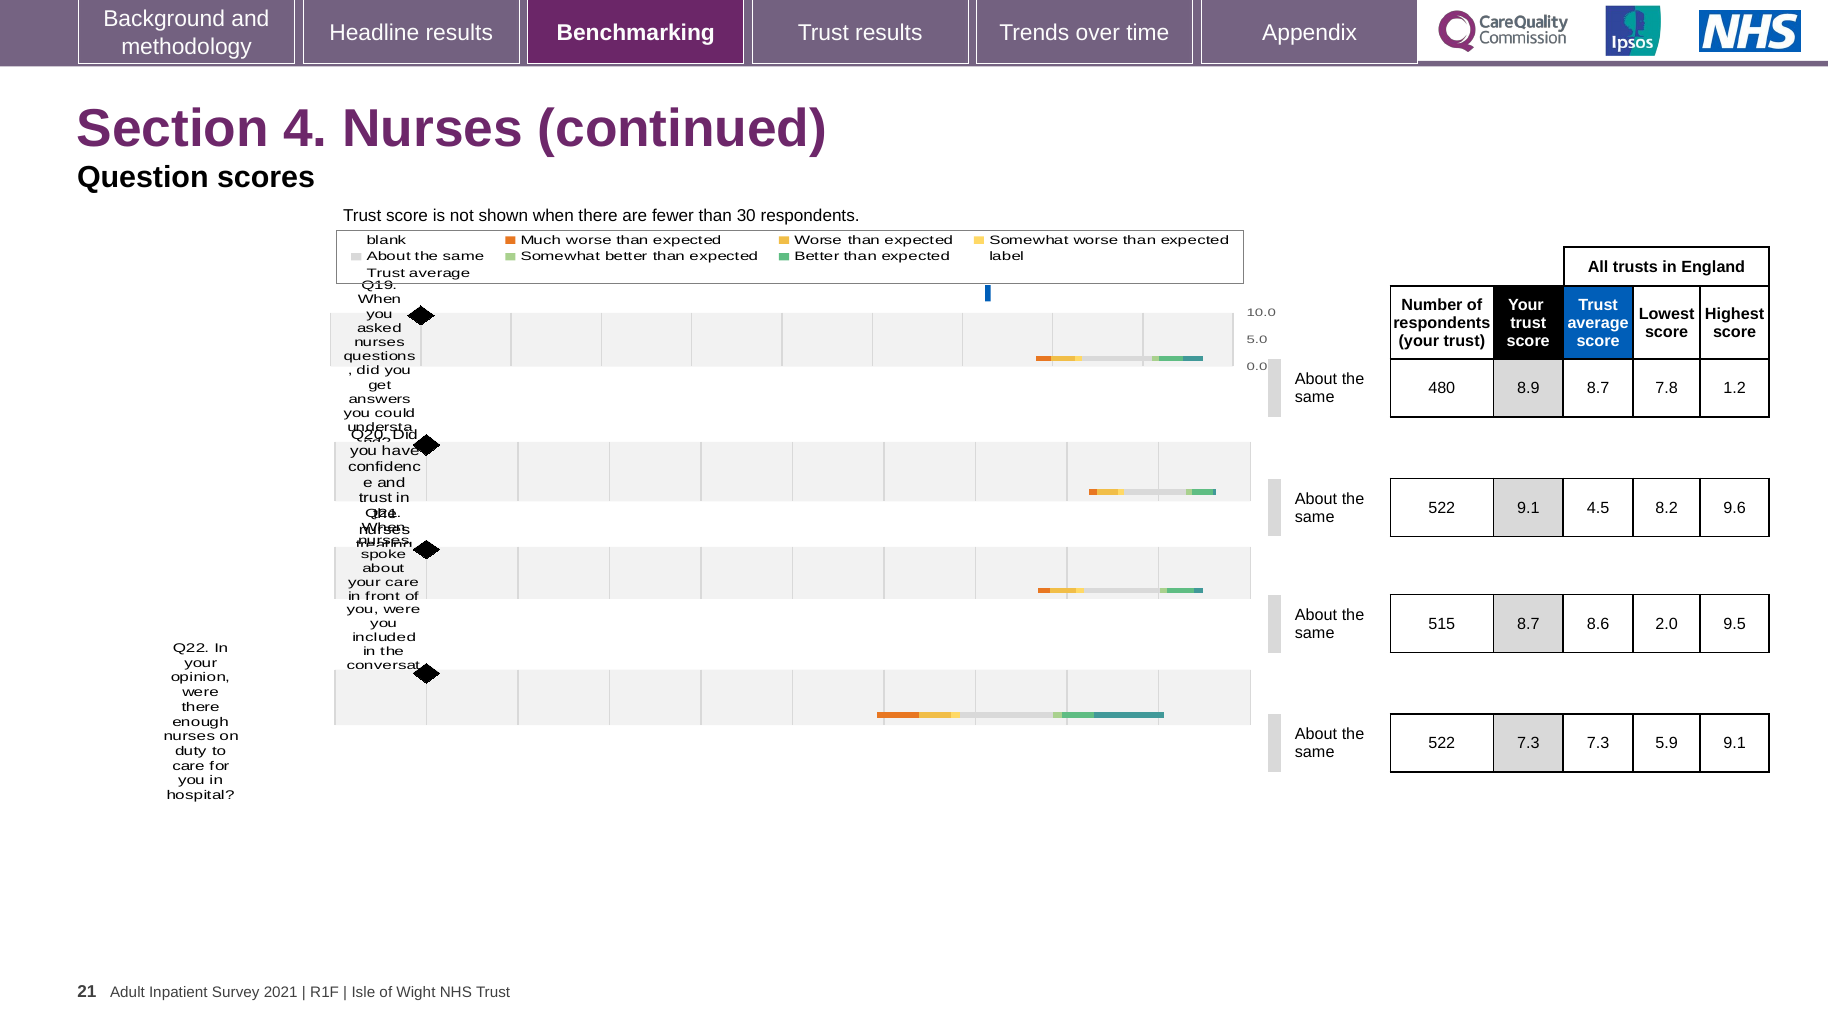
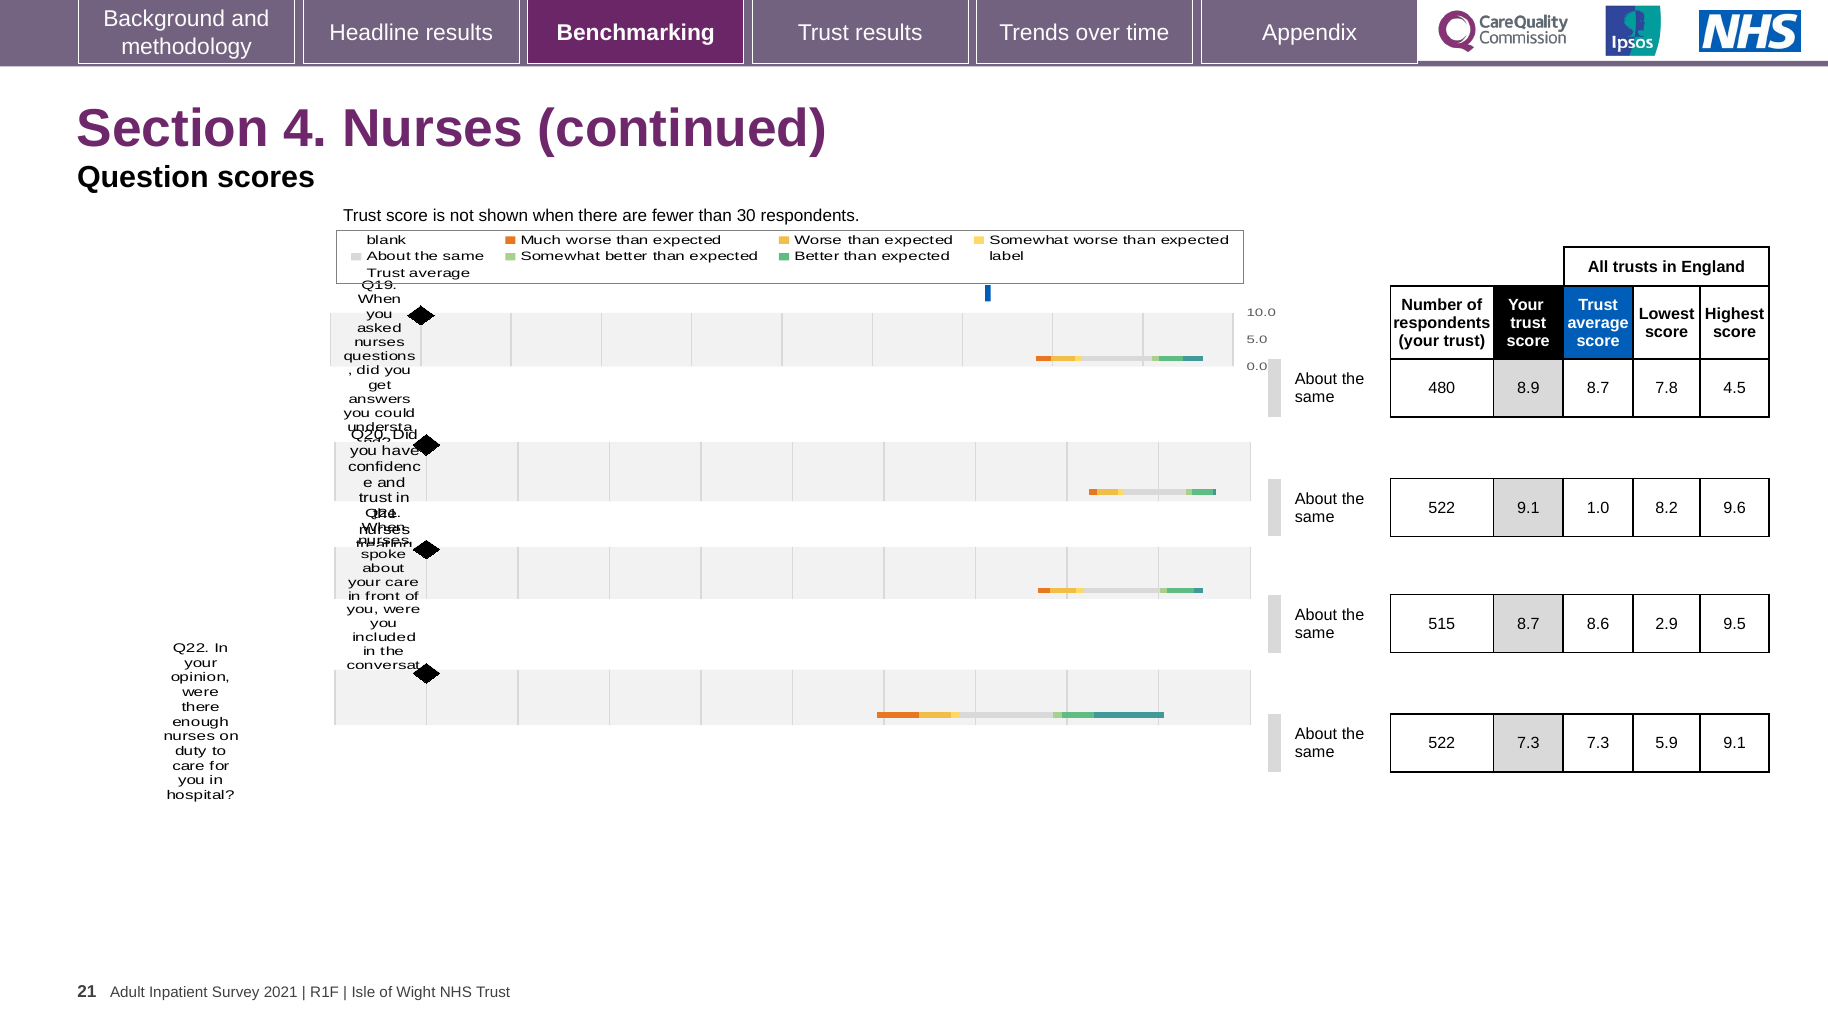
1.2: 1.2 -> 4.5 (1735, 388)
4.5: 4.5 -> 1.0 (1598, 508)
2.0: 2.0 -> 2.9 (1667, 624)
